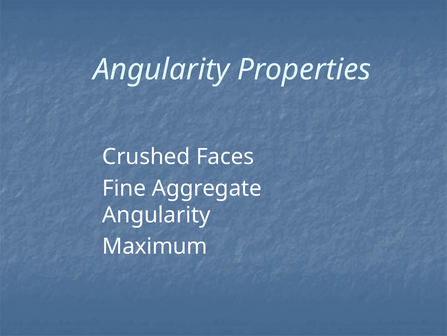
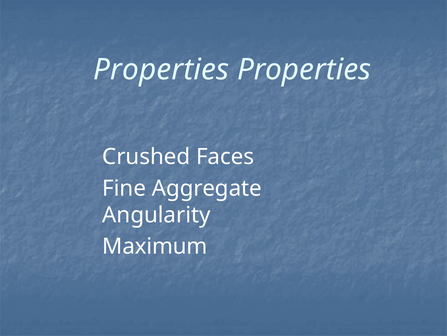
Angularity: Angularity -> Properties (161, 70)
